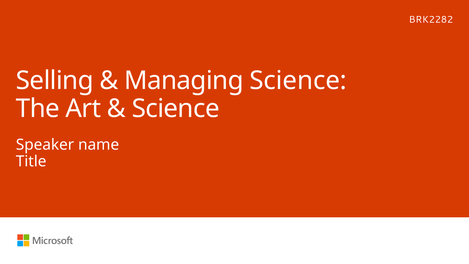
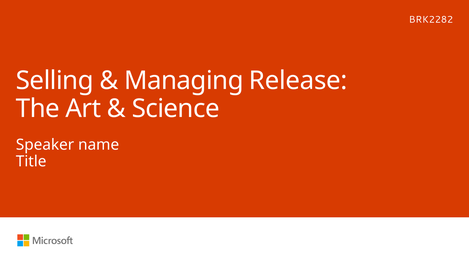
Managing Science: Science -> Release (298, 81)
